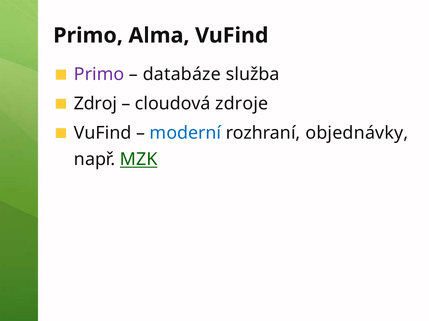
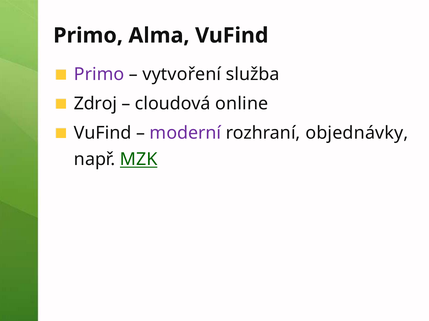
databáze: databáze -> vytvoření (182, 75)
zdroje: zdroje -> online (242, 104)
moderní colour: blue -> purple (185, 133)
